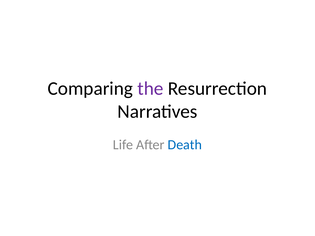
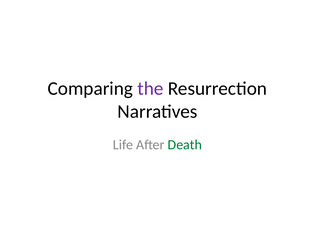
Death colour: blue -> green (185, 145)
